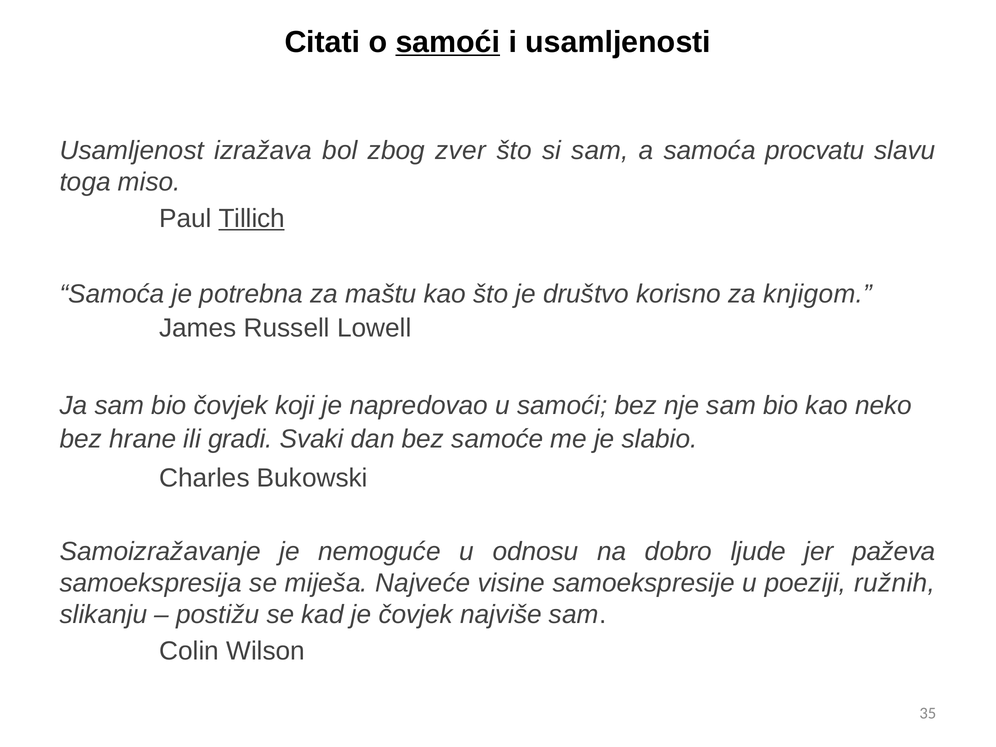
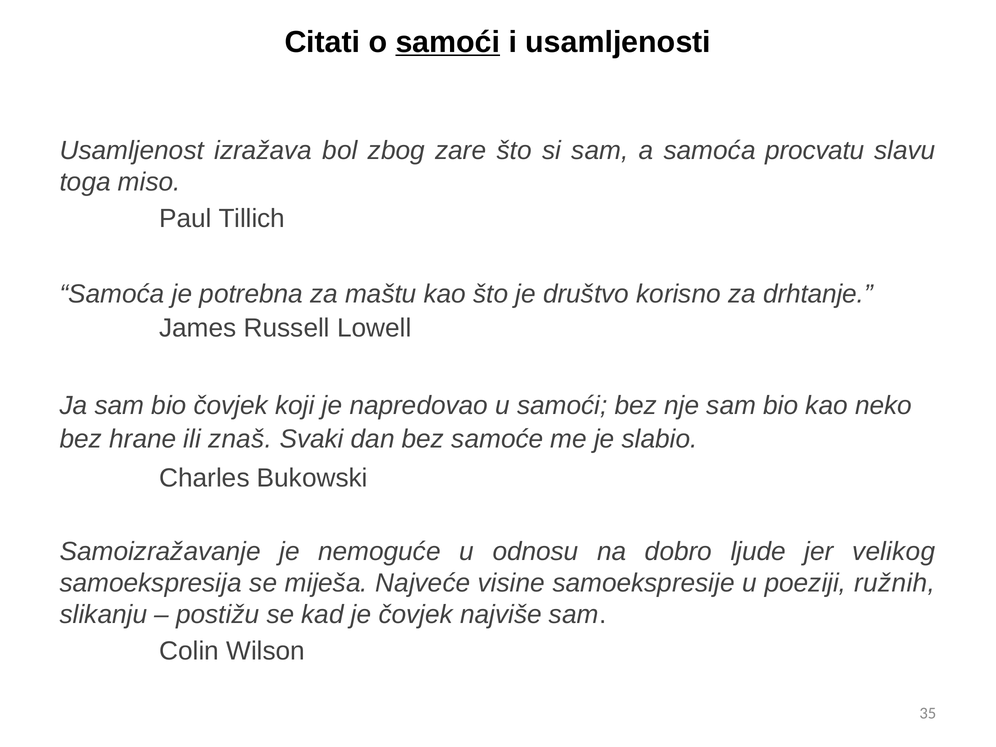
zver: zver -> zare (461, 150)
Tillich underline: present -> none (252, 219)
knjigom: knjigom -> drhtanje (818, 294)
gradi: gradi -> znaš (240, 439)
paževa: paževa -> velikog (894, 552)
